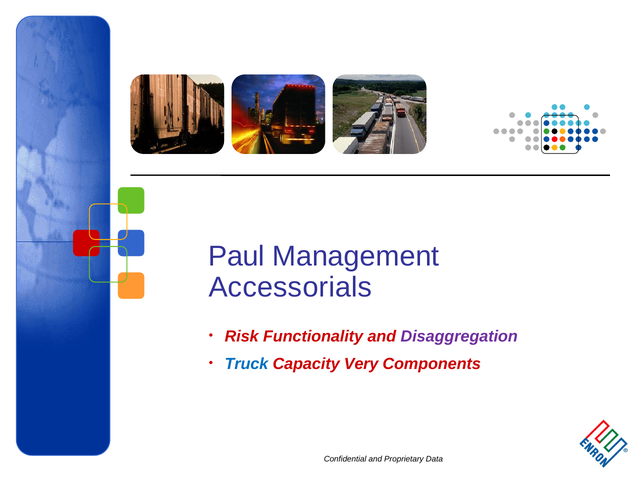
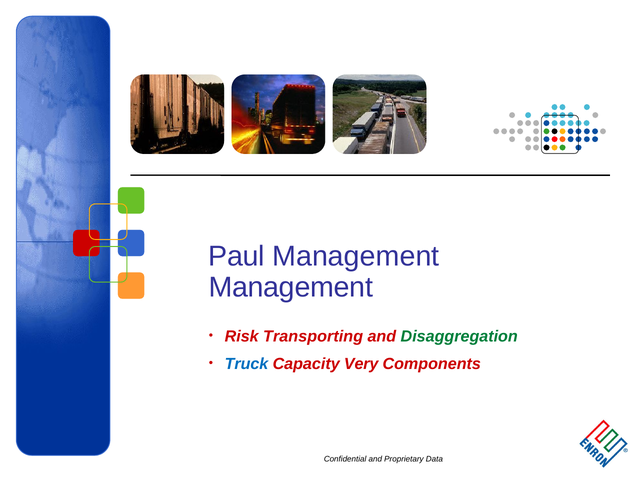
Accessorials: Accessorials -> Management (291, 287)
Functionality: Functionality -> Transporting (313, 336)
Disaggregation colour: purple -> green (459, 336)
